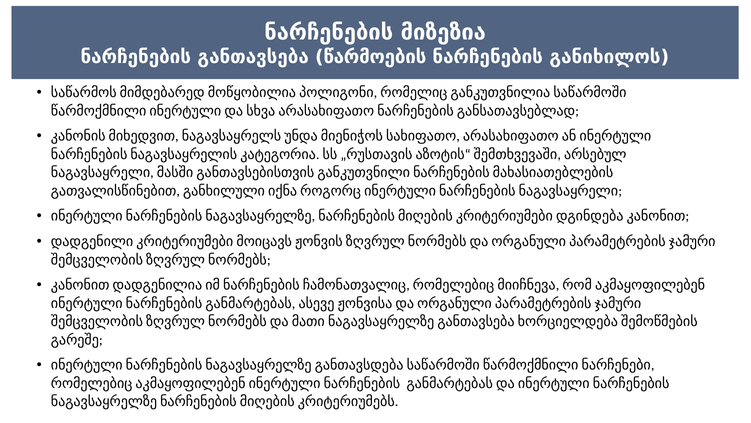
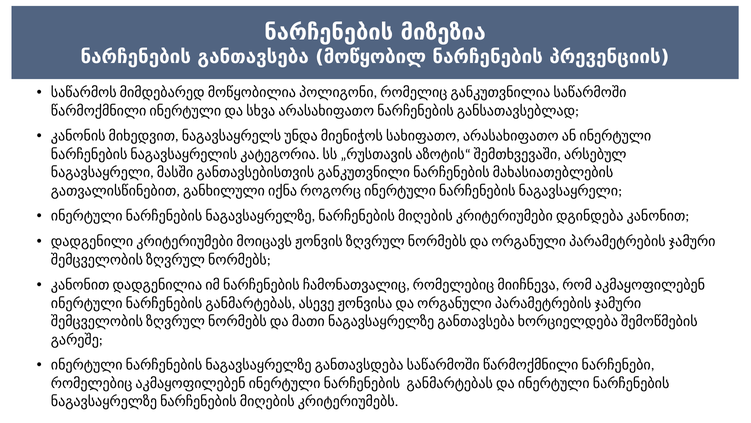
წარმოების: წარმოების -> მოწყობილ (371, 57)
განიხილოს: განიხილოს -> პრევენციის (609, 57)
